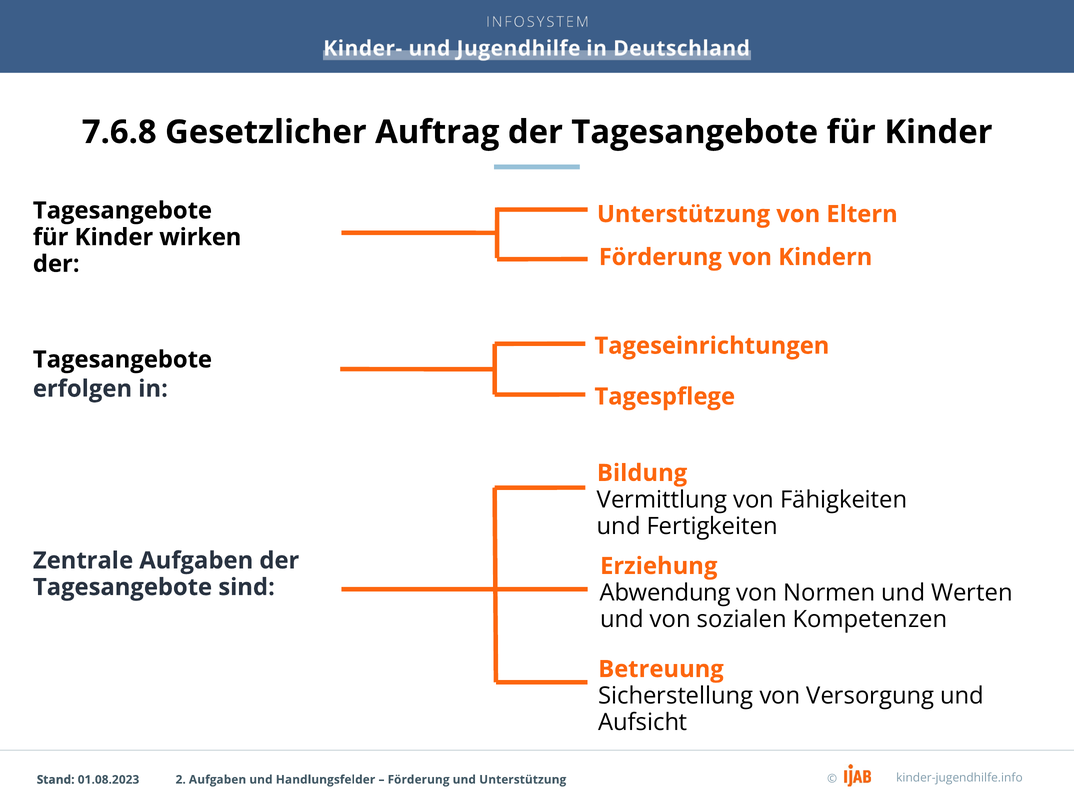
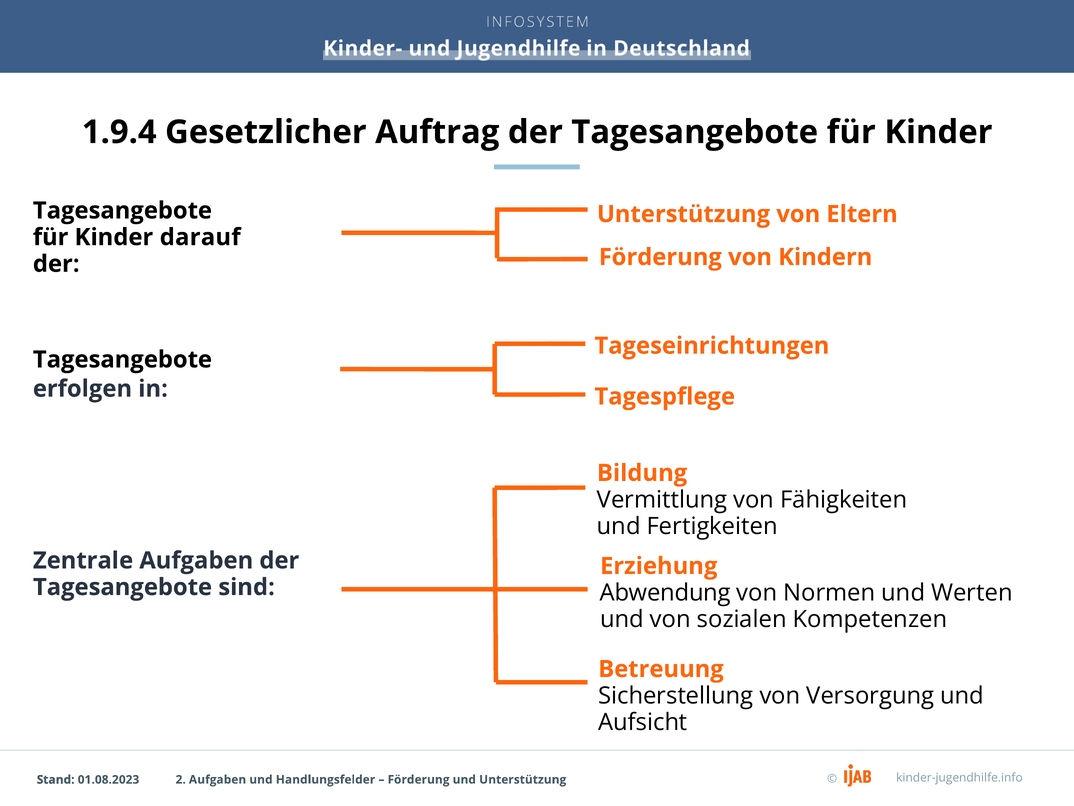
7.6.8: 7.6.8 -> 1.9.4 (119, 132)
wirken: wirken -> darauf (200, 237)
